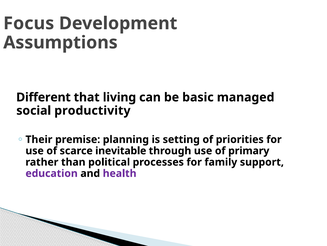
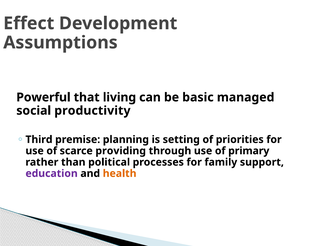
Focus: Focus -> Effect (29, 23)
Different: Different -> Powerful (43, 97)
Their: Their -> Third (39, 139)
inevitable: inevitable -> providing (121, 150)
health colour: purple -> orange (120, 173)
